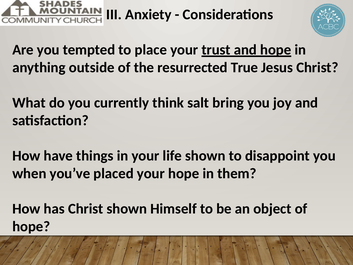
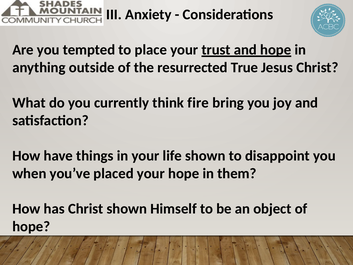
salt: salt -> fire (198, 103)
